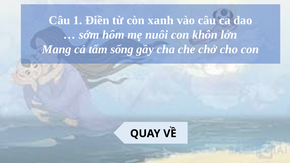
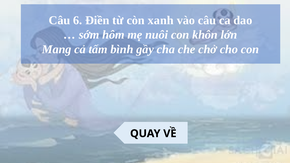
1: 1 -> 6 (78, 20)
sống: sống -> bình (122, 49)
